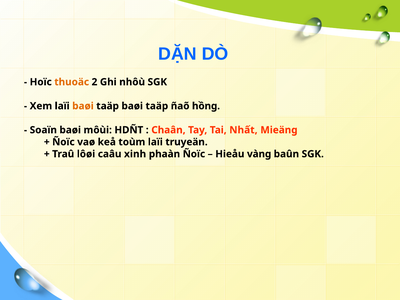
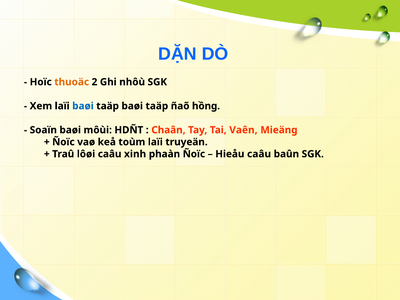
baøi colour: orange -> blue (83, 106)
Nhất: Nhất -> Vaên (243, 130)
Hieåu vàng: vàng -> caâu (259, 154)
